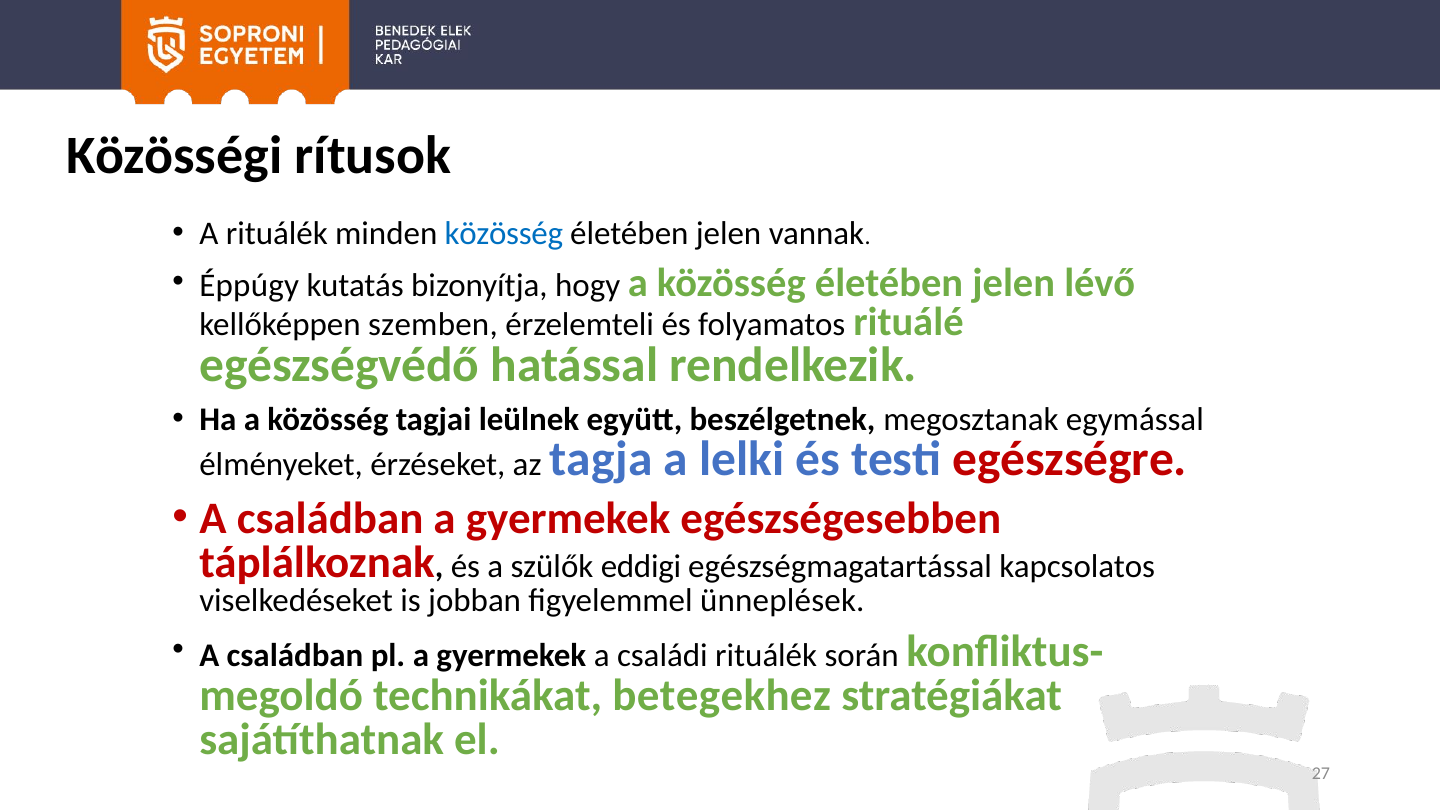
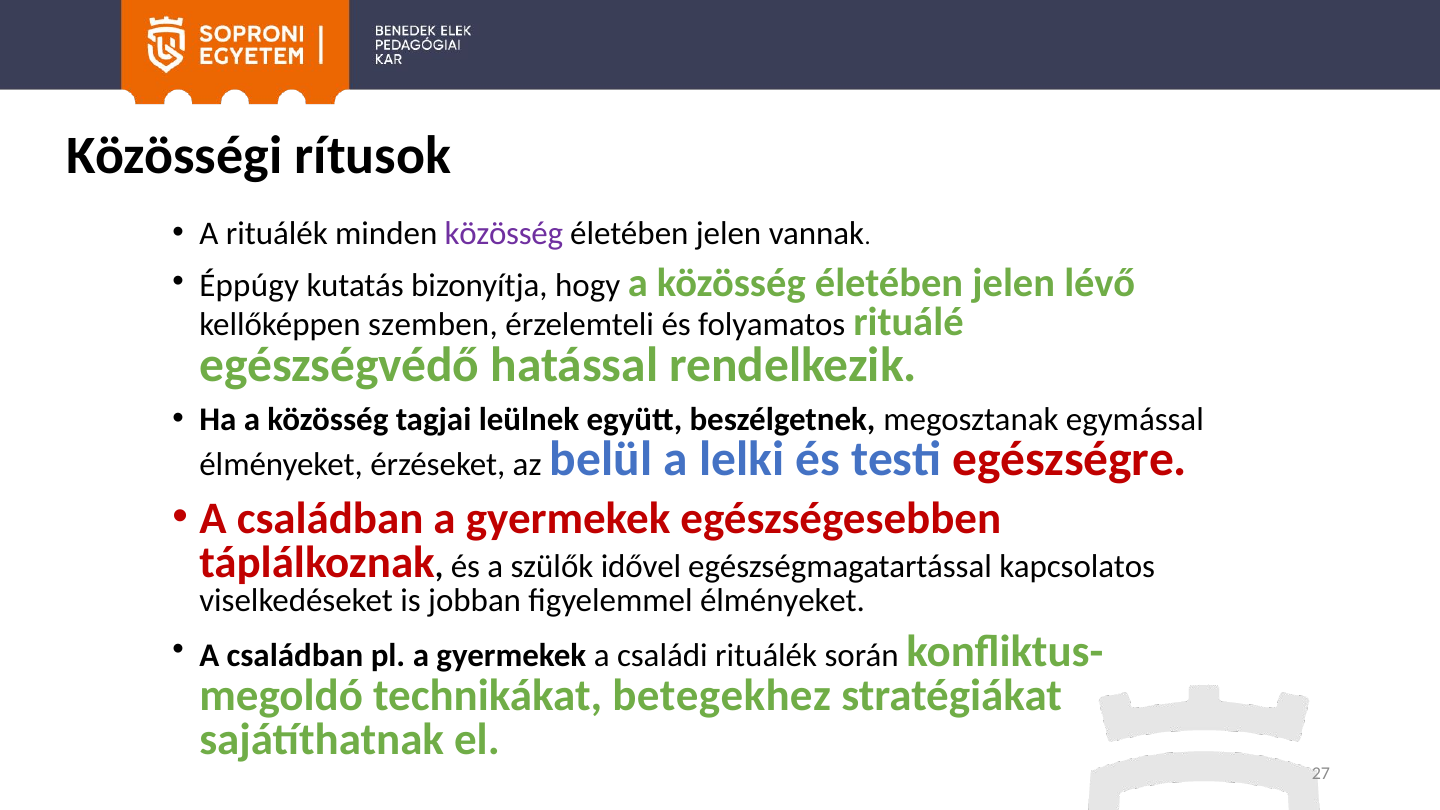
közösség colour: blue -> purple (504, 234)
tagja: tagja -> belül (601, 459)
eddigi: eddigi -> idővel (641, 566)
figyelemmel ünneplések: ünneplések -> élményeket (782, 601)
